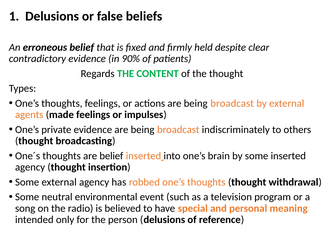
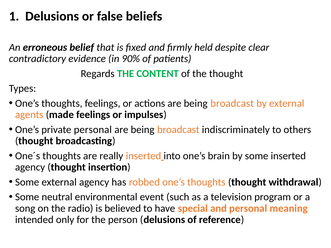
private evidence: evidence -> personal (93, 130)
are belief: belief -> really (111, 156)
